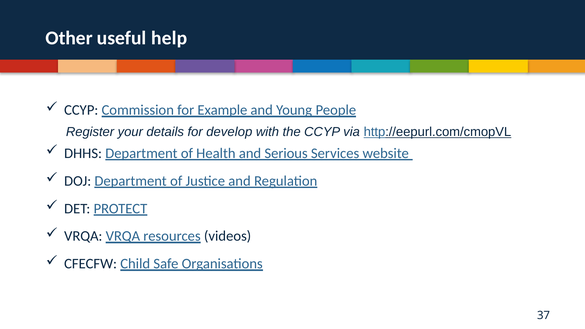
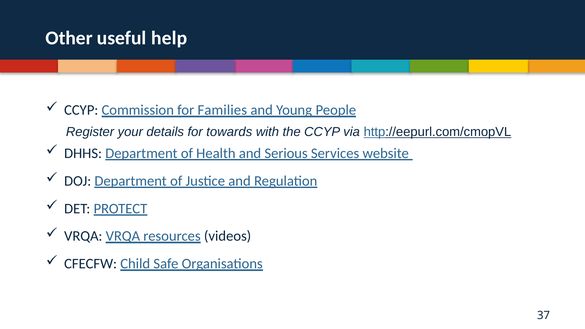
Example: Example -> Families (222, 110)
develop: develop -> towards (229, 132)
